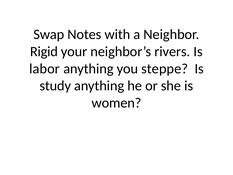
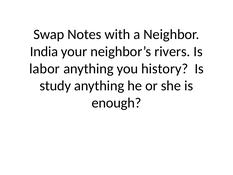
Rigid: Rigid -> India (44, 51)
steppe: steppe -> history (165, 69)
women: women -> enough (116, 103)
